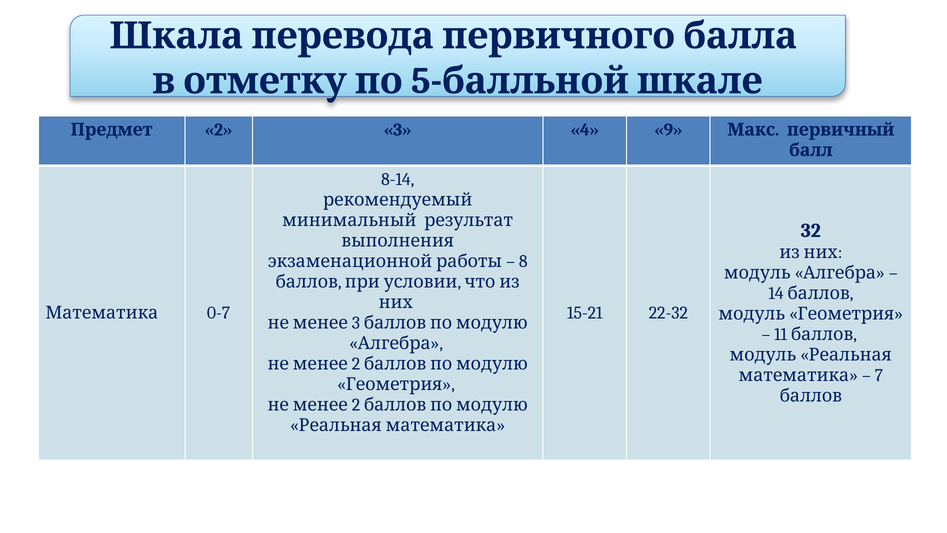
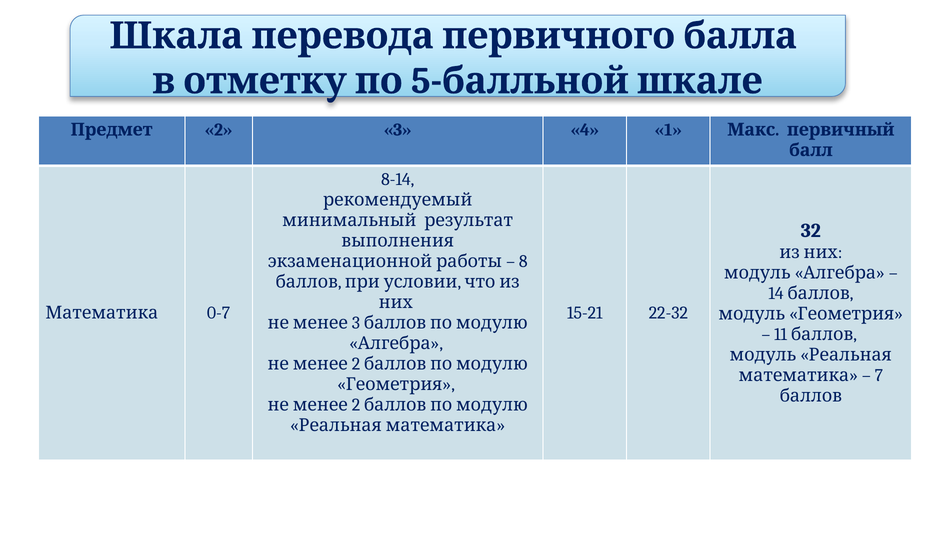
9: 9 -> 1 (668, 130)
